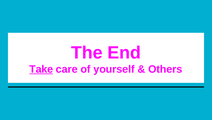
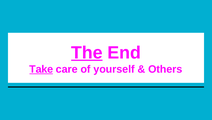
The underline: none -> present (87, 52)
